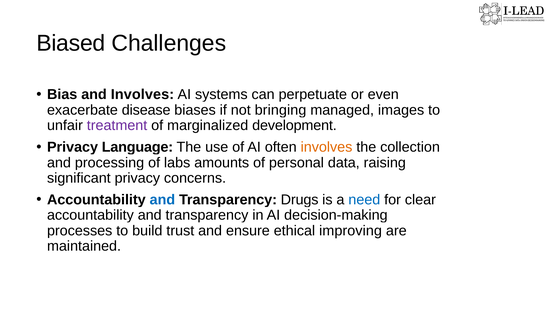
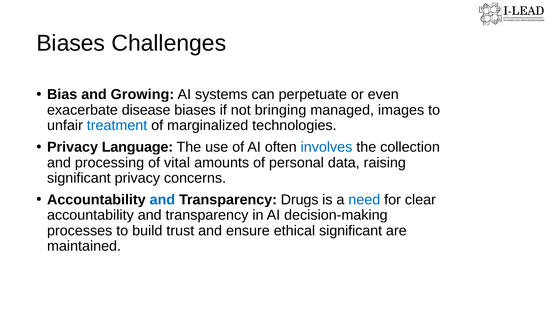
Biased: Biased -> Biases (71, 43)
and Involves: Involves -> Growing (142, 95)
treatment colour: purple -> blue (117, 125)
development: development -> technologies (294, 125)
involves colour: orange -> blue (327, 147)
labs: labs -> vital (177, 163)
ethical improving: improving -> significant (351, 231)
